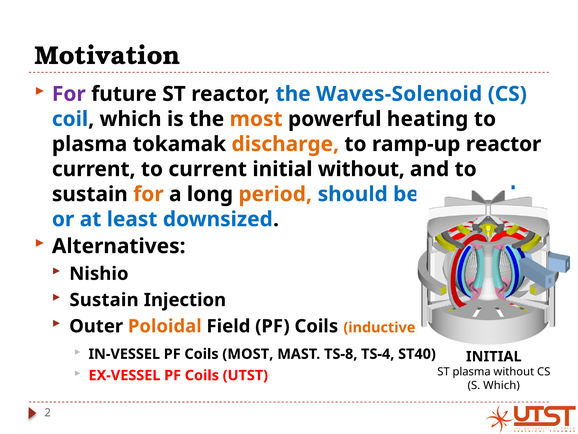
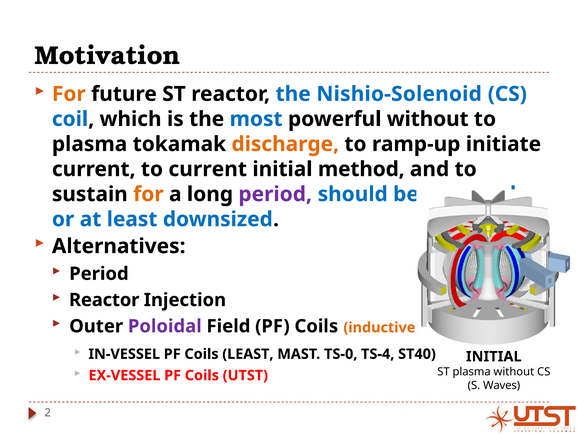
For colour: purple -> orange (69, 94)
Waves-Solenoid: Waves-Solenoid -> Nishio-Solenoid (399, 94)
most colour: orange -> blue (256, 119)
powerful heating: heating -> without (428, 119)
ramp-up reactor: reactor -> initiate (503, 144)
initial without: without -> method (361, 169)
period colour: orange -> purple (275, 194)
Nishio: Nishio -> Period (99, 273)
Sustain: Sustain -> Reactor (104, 300)
Poloidal colour: orange -> purple (165, 326)
Coils MOST: MOST -> LEAST (248, 354)
TS-8: TS-8 -> TS-0 (341, 354)
S Which: Which -> Waves (502, 385)
